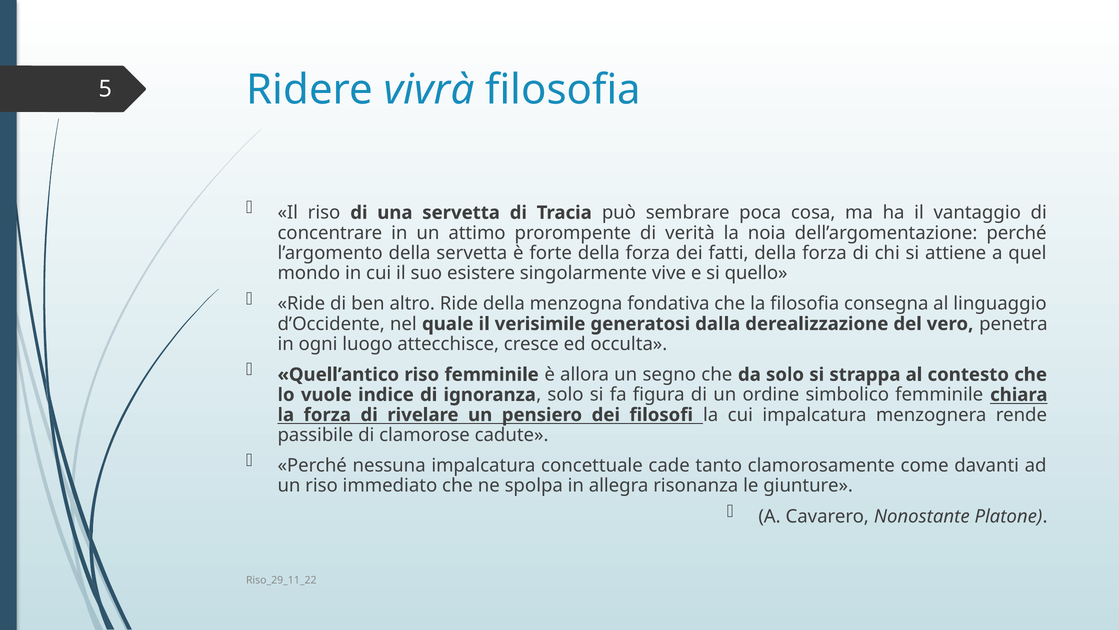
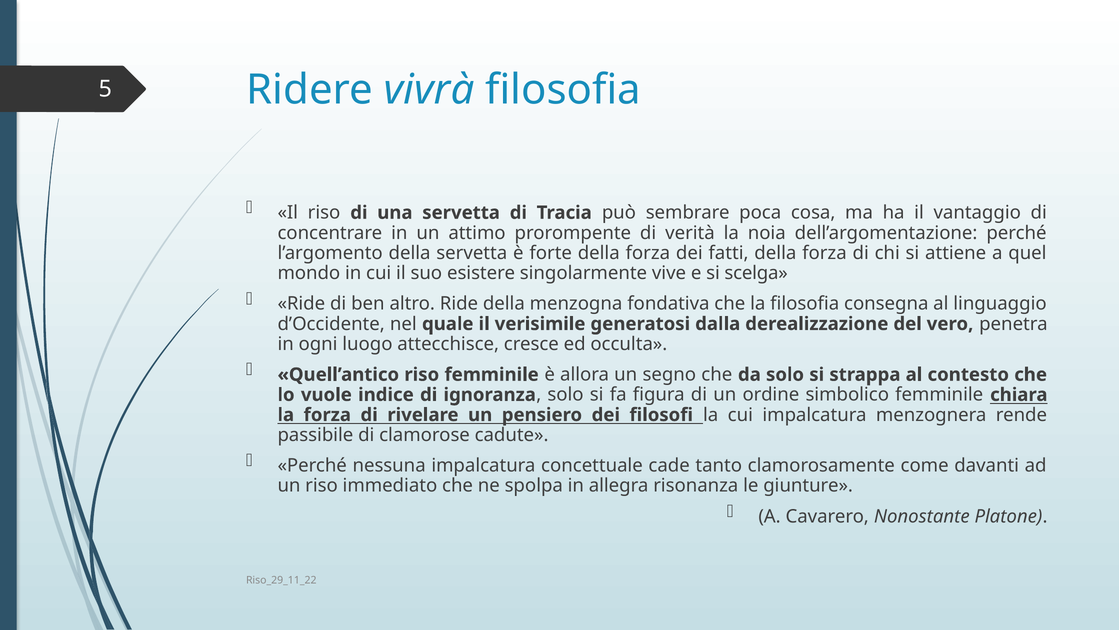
quello: quello -> scelga (756, 273)
